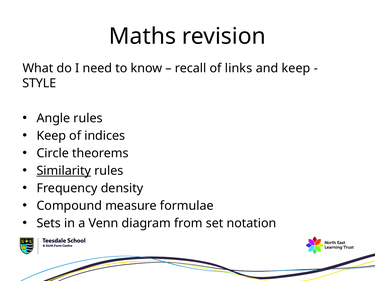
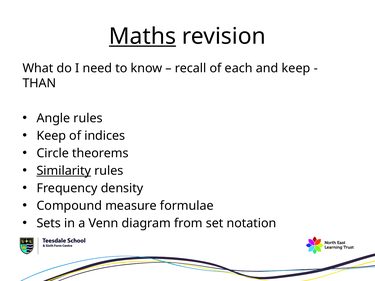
Maths underline: none -> present (142, 36)
links: links -> each (239, 68)
STYLE: STYLE -> THAN (39, 83)
